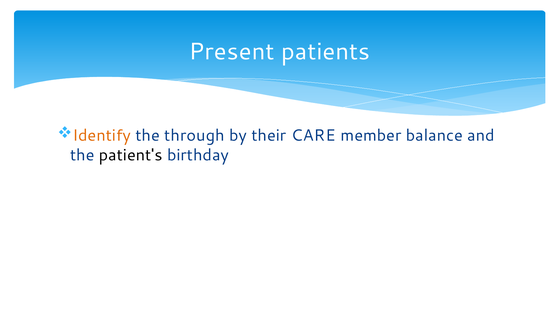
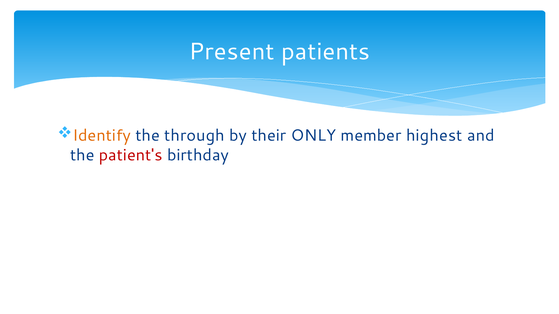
CARE: CARE -> ONLY (313, 136)
balance: balance -> highest (434, 136)
patient's colour: black -> red (131, 155)
